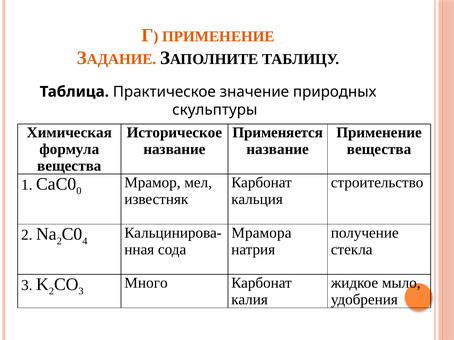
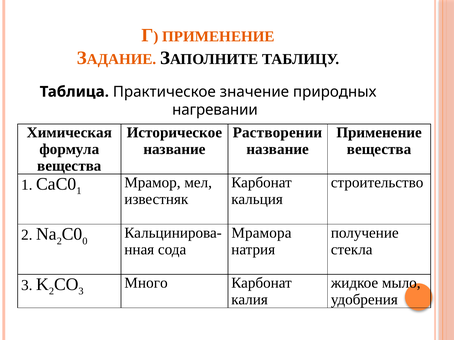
скульптуры: скульптуры -> нагревании (215, 110)
Применяется: Применяется -> Растворении (278, 133)
0: 0 -> 1 (79, 191)
4: 4 -> 0 (85, 241)
